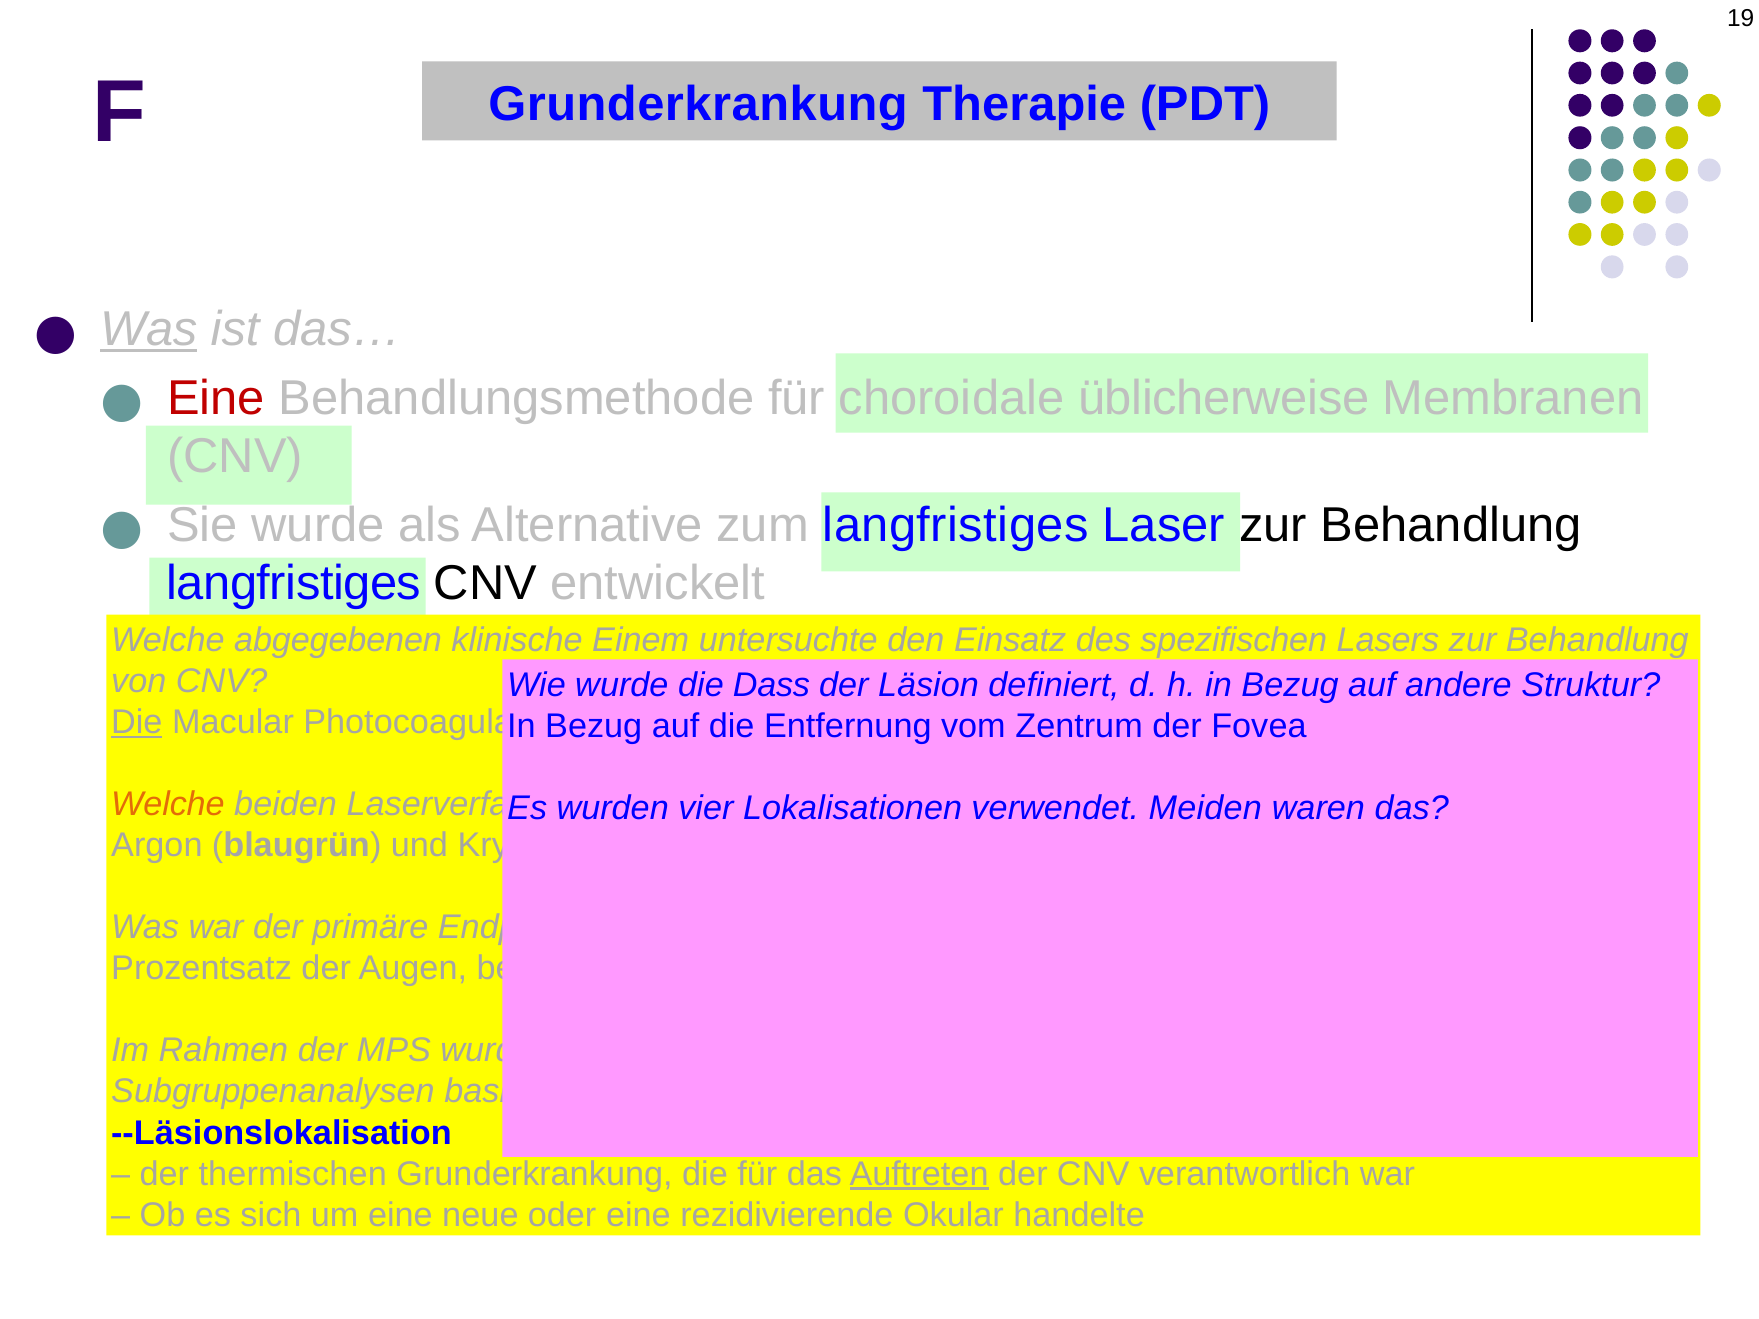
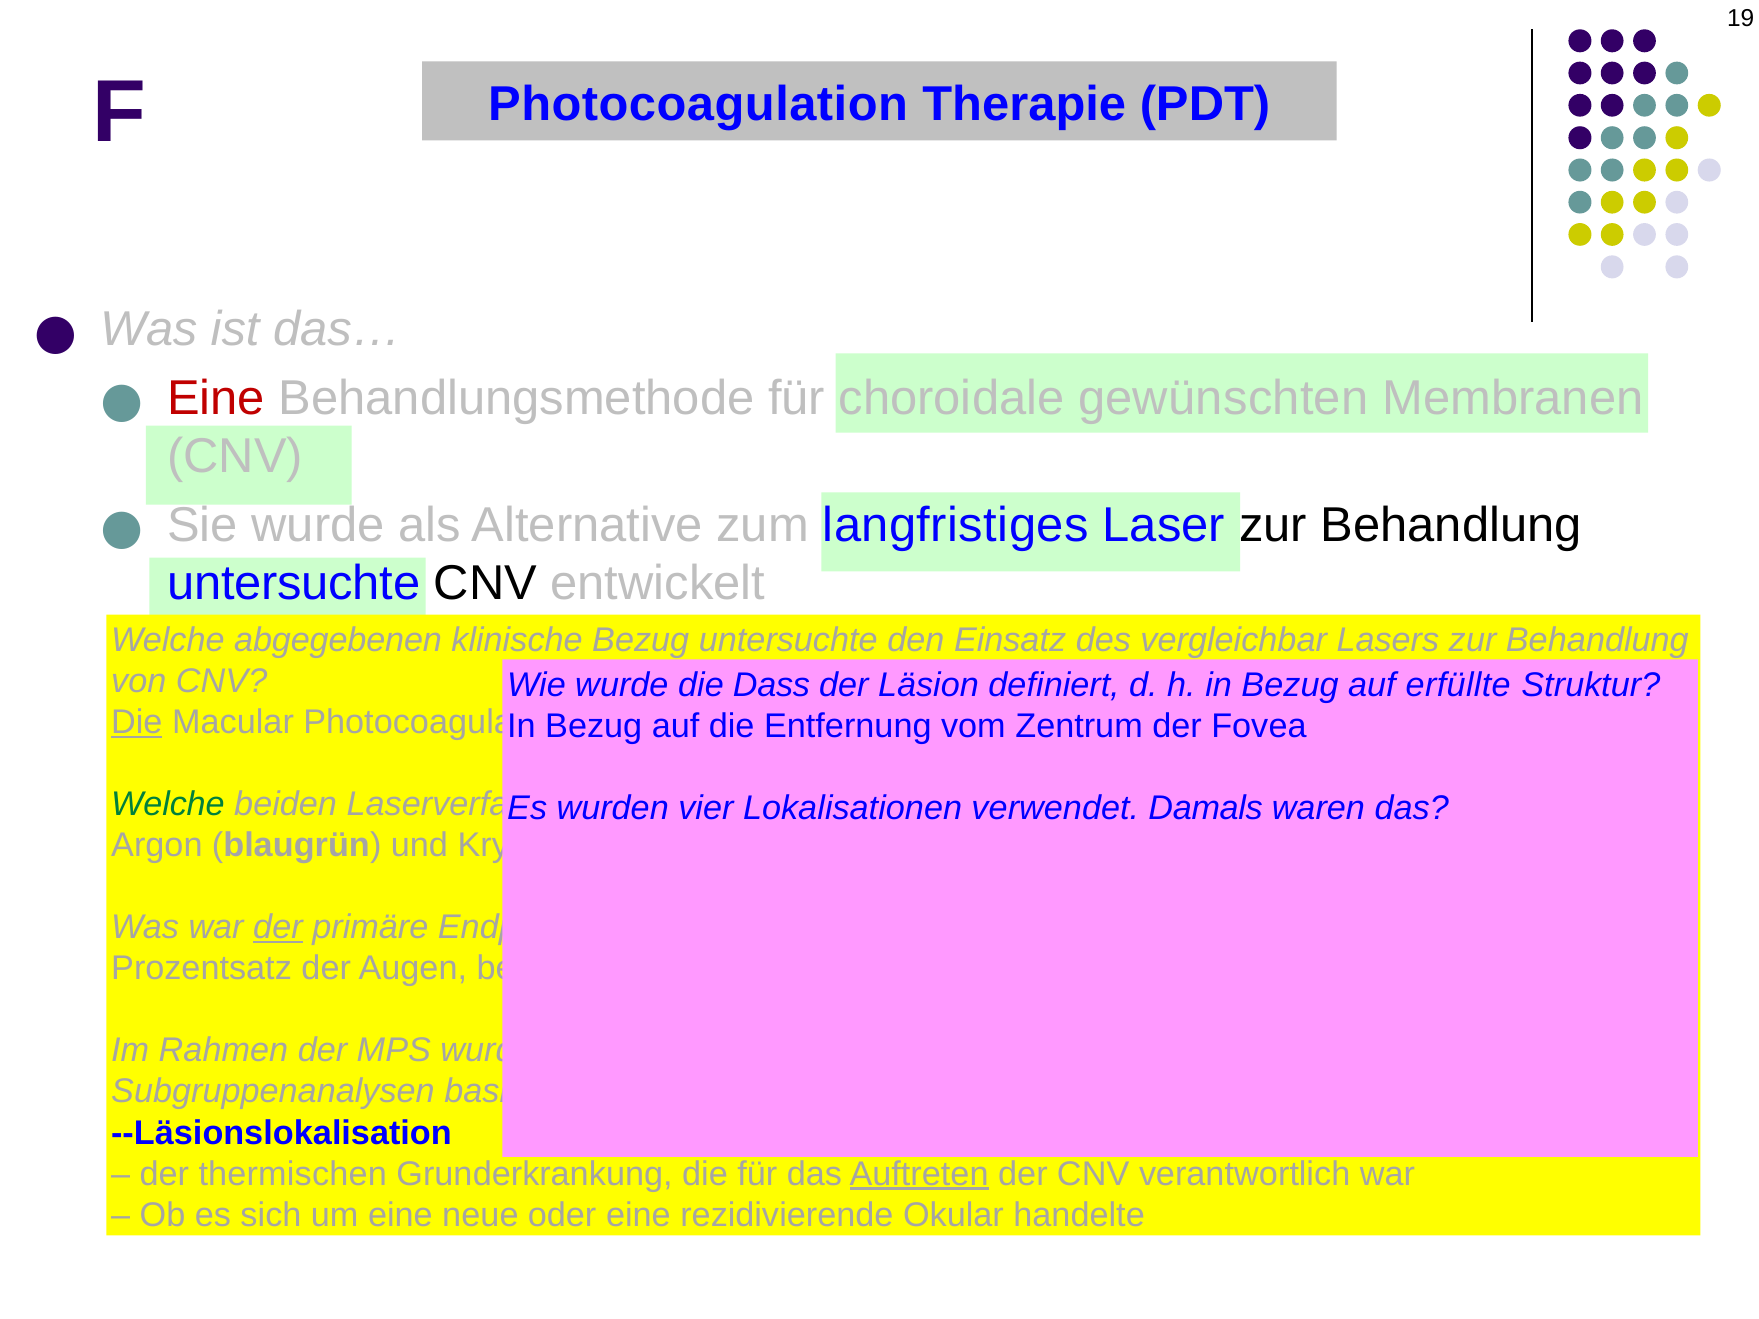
Grunderkrankung: Grunderkrankung -> Photocoagulation (698, 104)
Was underline: present -> none (149, 330)
üblicherweise: üblicherweise -> gewünschten (1223, 398)
langfristiges: langfristiges -> untersuchte (294, 584)
klinische Einem: Einem -> Bezug (641, 640)
spezifischen: spezifischen -> vergleichbar (1234, 640)
auf andere: andere -> erfüllte (1458, 685)
Welche colour: orange -> green (168, 804)
Meiden: Meiden -> Damals (1206, 808)
der underline: none -> present (278, 928)
